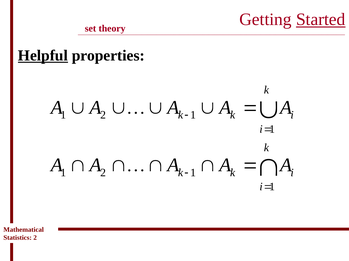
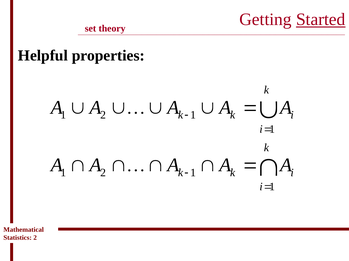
Helpful underline: present -> none (43, 56)
